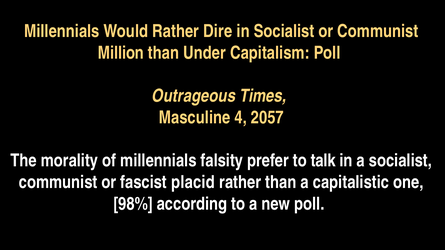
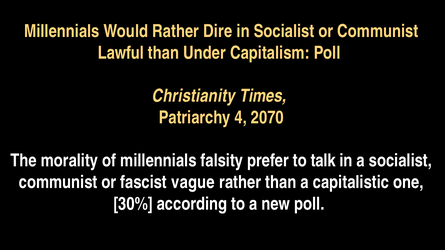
Million: Million -> Lawful (121, 53)
Outrageous: Outrageous -> Christianity (194, 96)
Masculine: Masculine -> Patriarchy (195, 118)
2057: 2057 -> 2070 (267, 118)
placid: placid -> vague (193, 182)
98%: 98% -> 30% (133, 204)
